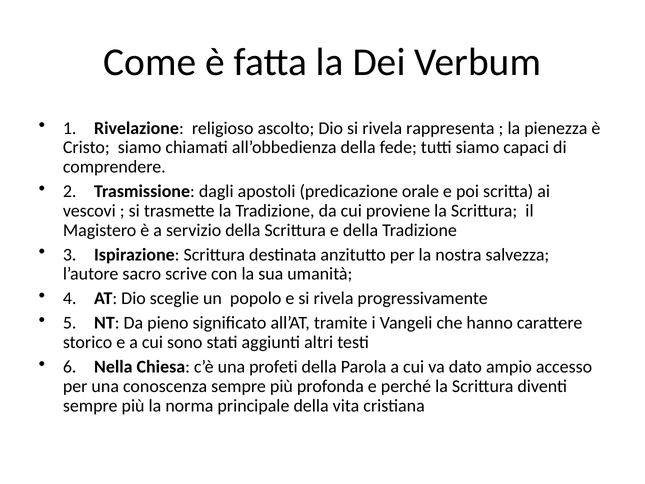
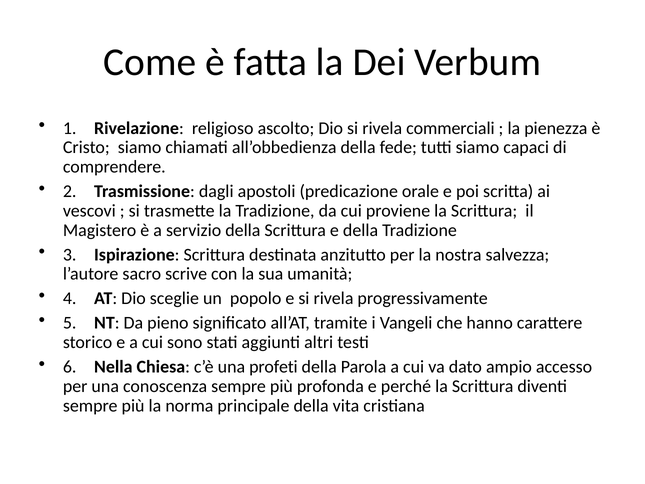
rappresenta: rappresenta -> commerciali (450, 128)
